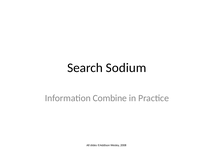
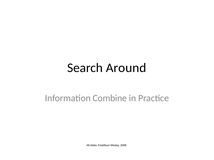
Sodium: Sodium -> Around (126, 68)
